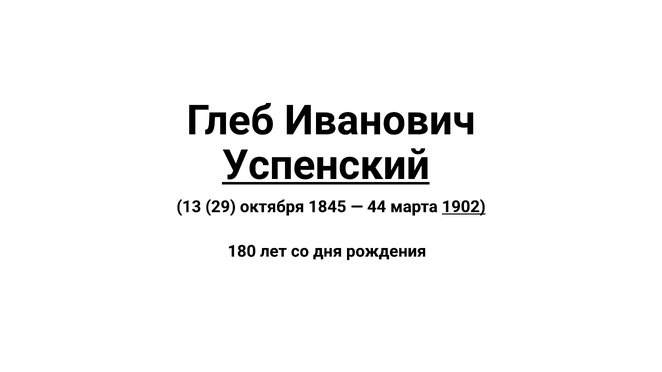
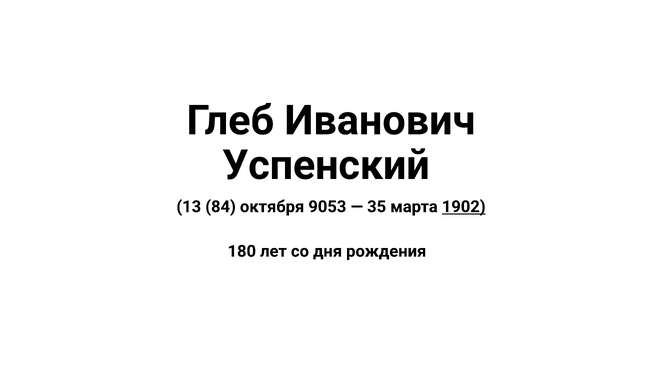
Успенский underline: present -> none (326, 165)
29: 29 -> 84 (221, 207)
1845: 1845 -> 9053 (327, 207)
44: 44 -> 35 (377, 207)
